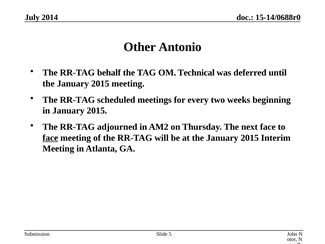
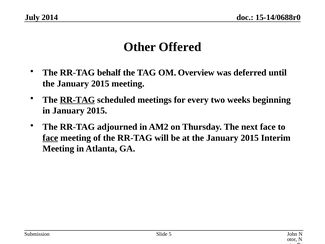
Antonio: Antonio -> Offered (180, 47)
Technical: Technical -> Overview (196, 73)
RR-TAG underline: none -> present (77, 100)
